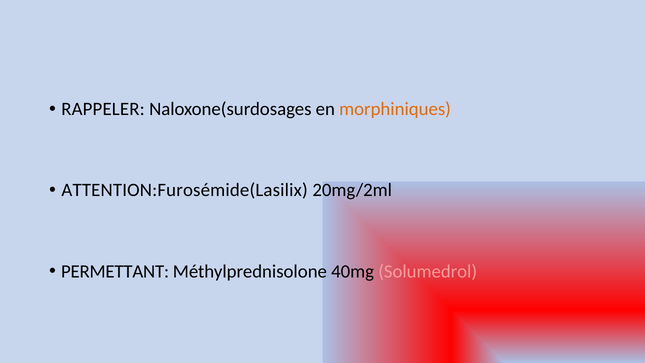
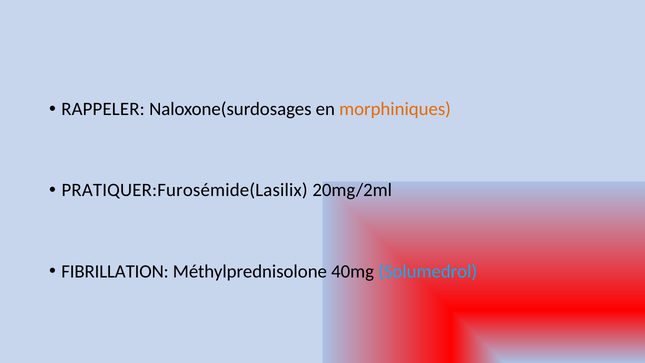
ATTENTION:Furosémide(Lasilix: ATTENTION:Furosémide(Lasilix -> PRATIQUER:Furosémide(Lasilix (185, 190)
PERMETTANT: PERMETTANT -> FIBRILLATION (115, 271)
Solumedrol colour: pink -> light blue (428, 271)
